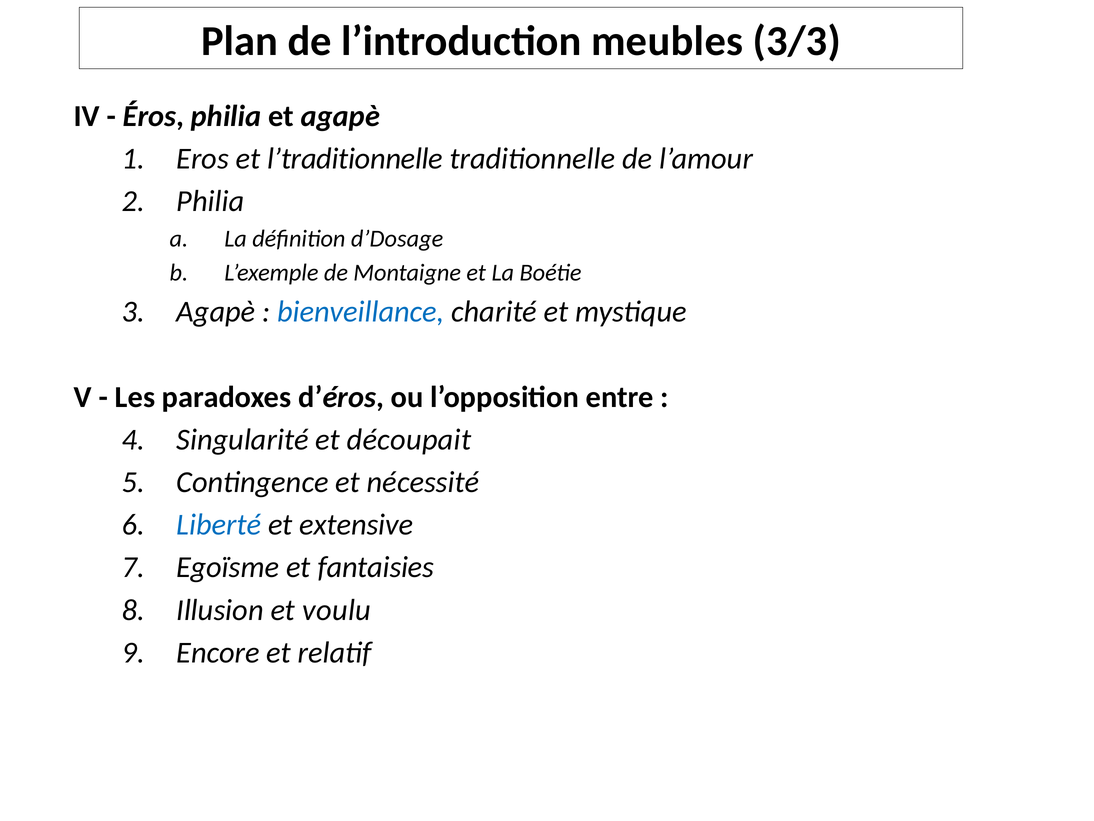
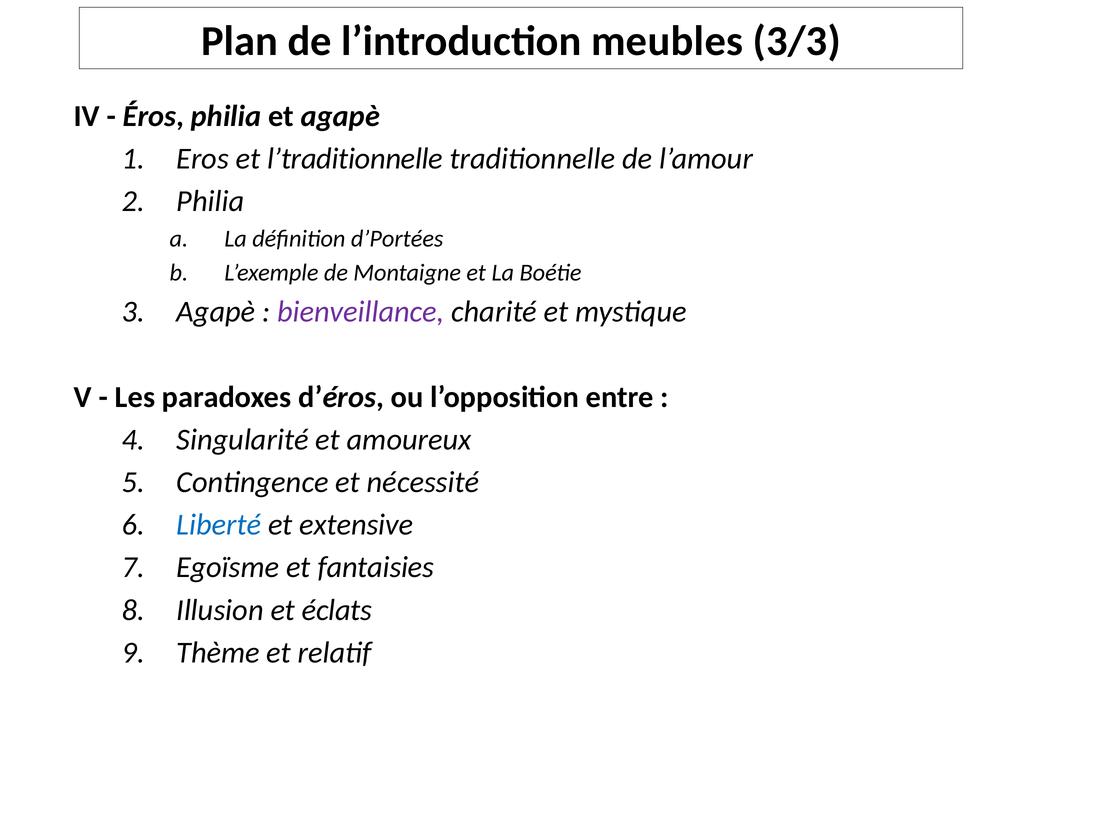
d’Dosage: d’Dosage -> d’Portées (397, 238)
bienveillance colour: blue -> purple (361, 312)
découpait: découpait -> amoureux (409, 439)
voulu: voulu -> éclats (337, 610)
Encore: Encore -> Thème (218, 652)
